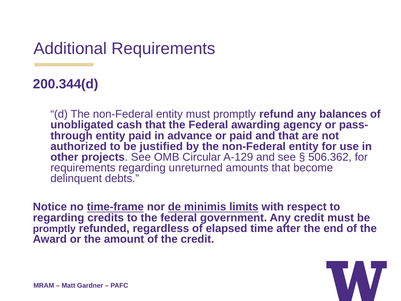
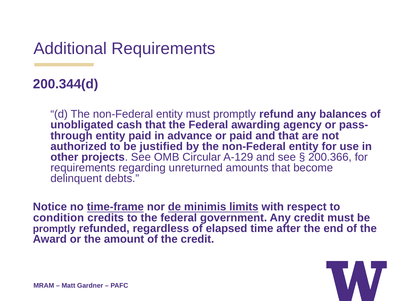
506.362: 506.362 -> 200.366 (330, 157)
regarding: regarding -> condition (59, 218)
